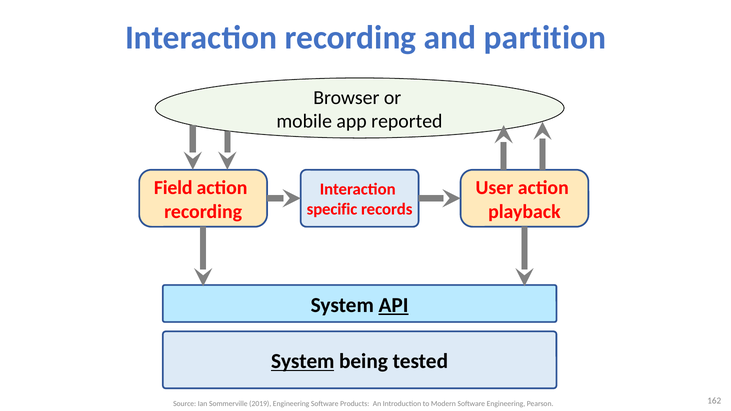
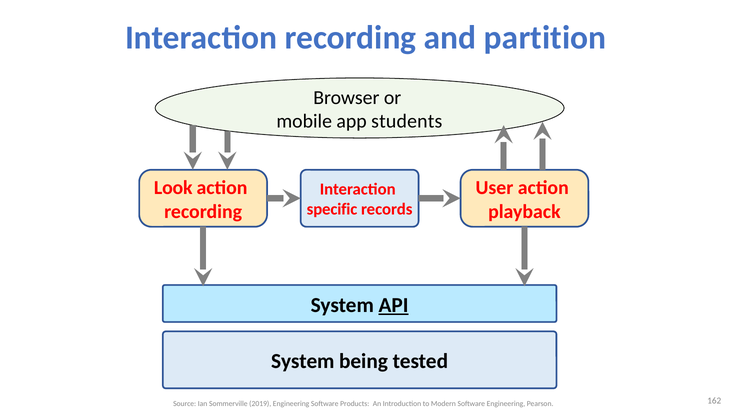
reported: reported -> students (407, 121)
Field: Field -> Look (173, 188)
System underline: present -> none (303, 361)
